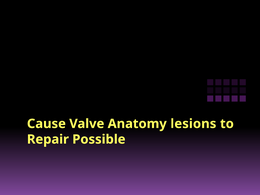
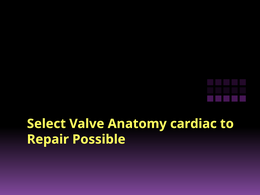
Cause: Cause -> Select (46, 124)
lesions: lesions -> cardiac (193, 124)
